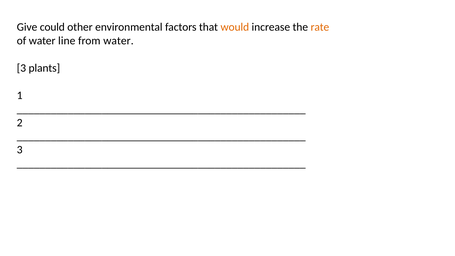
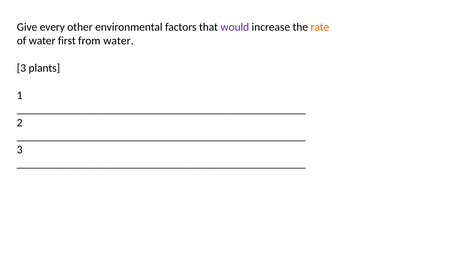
could: could -> every (52, 27)
would colour: orange -> purple (235, 27)
line: line -> first (67, 41)
